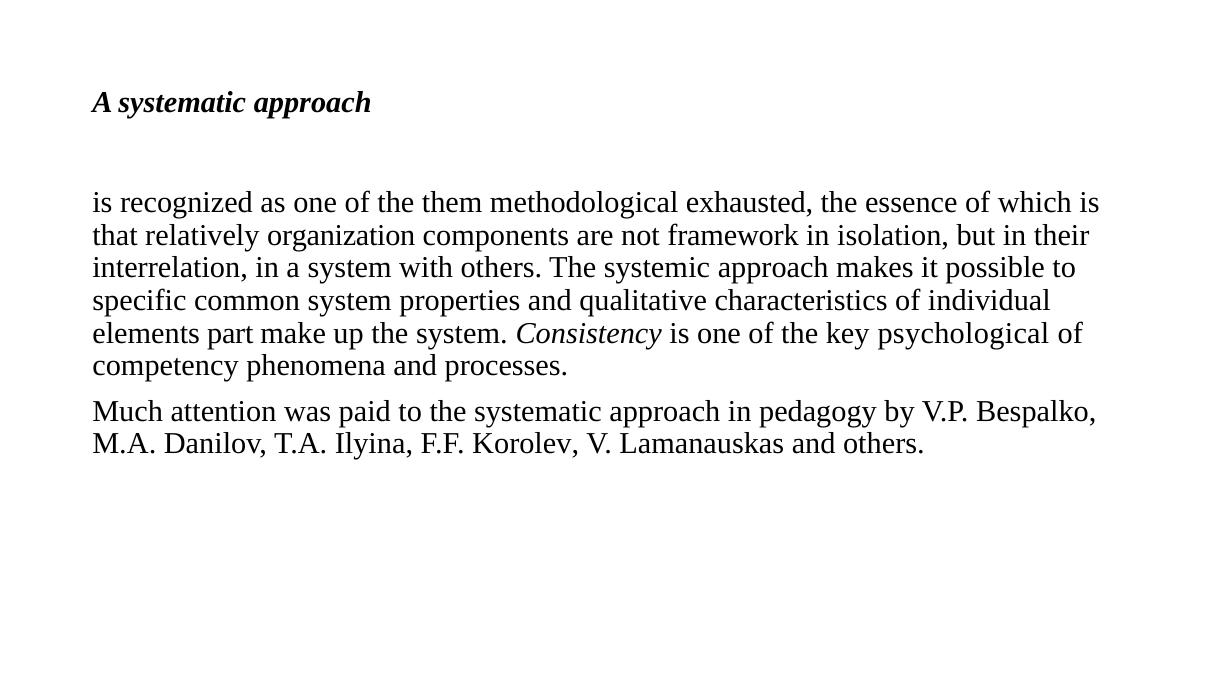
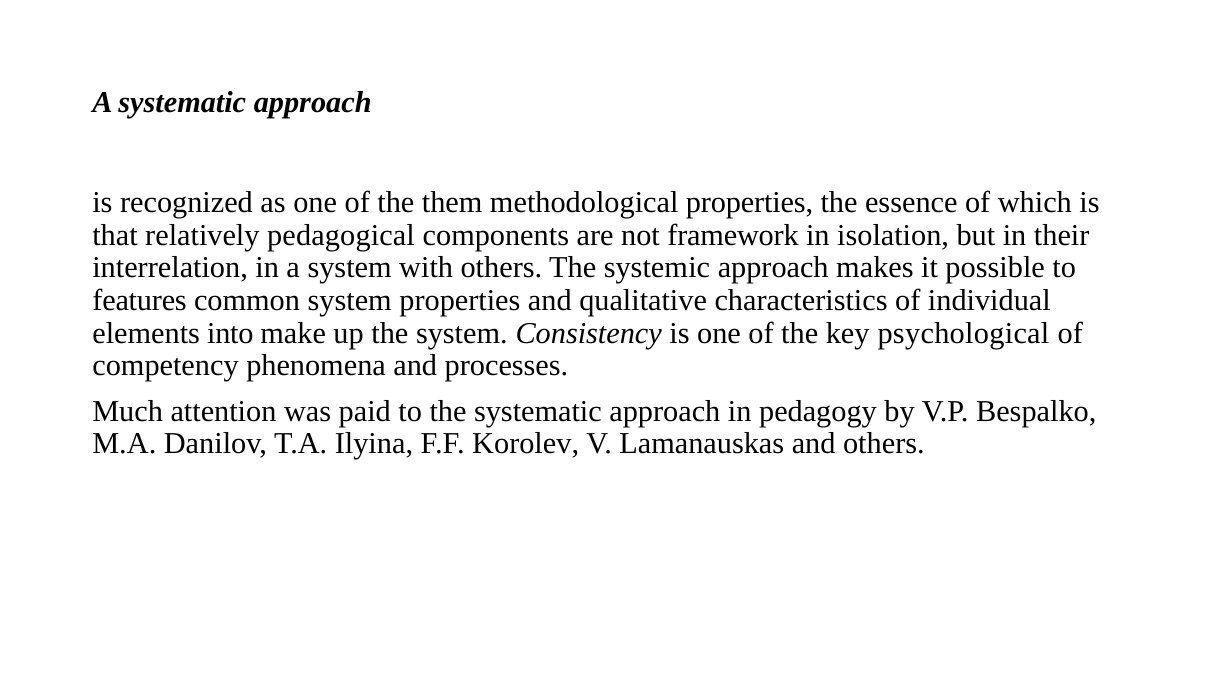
methodological exhausted: exhausted -> properties (750, 202)
organization: organization -> pedagogical (341, 235)
specific: specific -> features (140, 300)
part: part -> into (230, 333)
